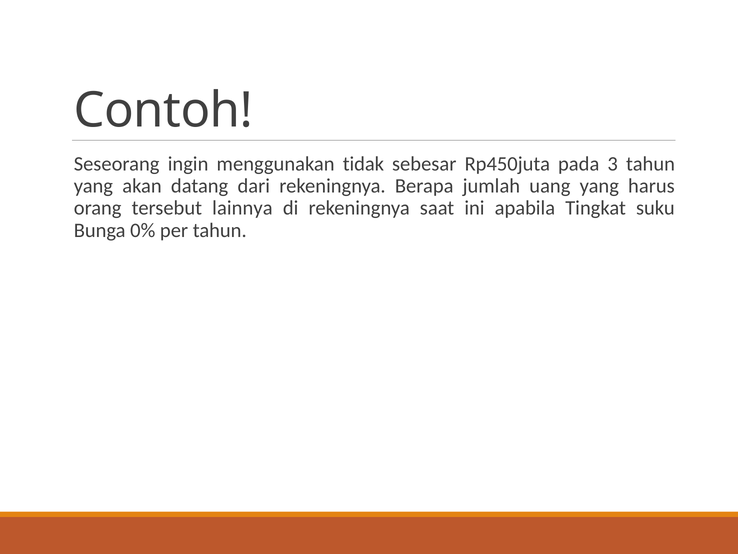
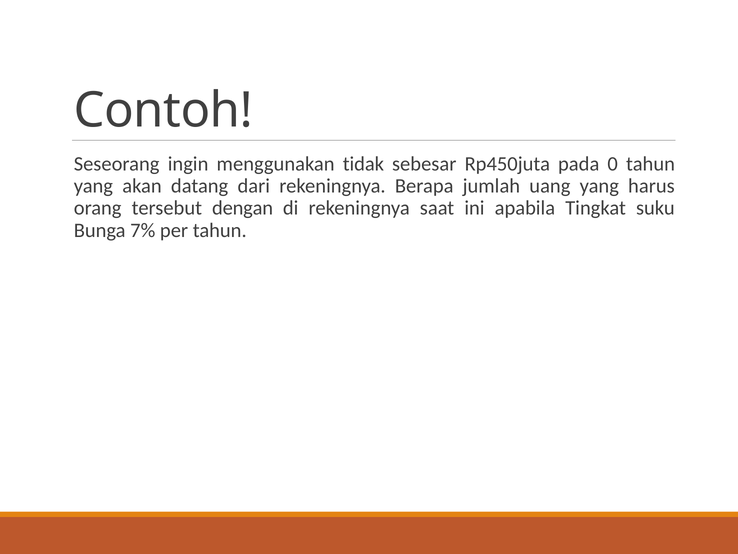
3: 3 -> 0 (613, 164)
lainnya: lainnya -> dengan (243, 208)
0%: 0% -> 7% (143, 230)
